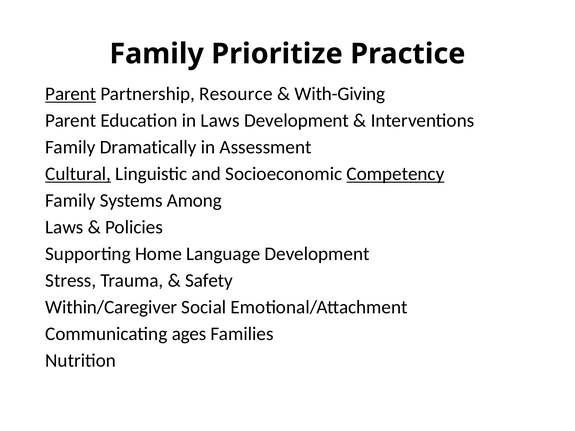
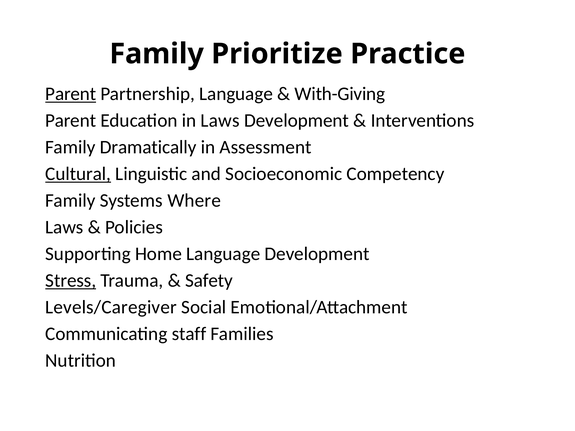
Partnership Resource: Resource -> Language (236, 94)
Competency underline: present -> none (395, 174)
Among: Among -> Where (194, 201)
Stress underline: none -> present (71, 281)
Within/Caregiver: Within/Caregiver -> Levels/Caregiver (111, 307)
ages: ages -> staff (189, 334)
